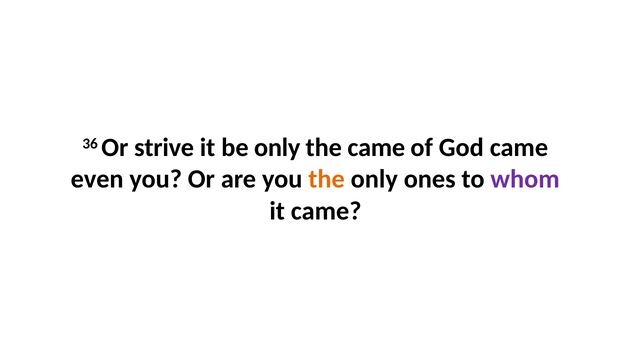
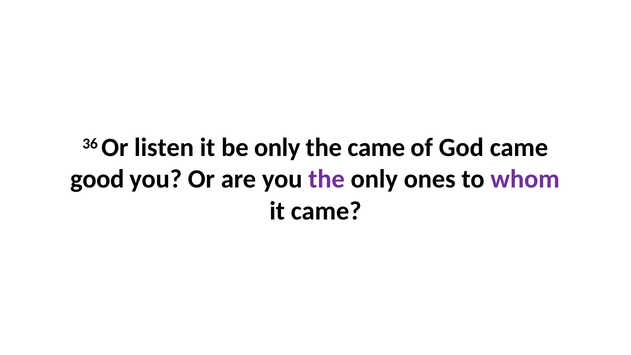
strive: strive -> listen (164, 148)
even: even -> good (97, 179)
the colour: orange -> purple (327, 179)
